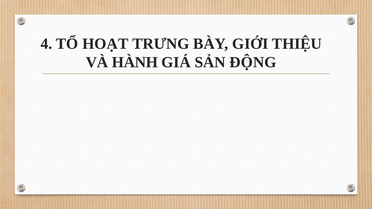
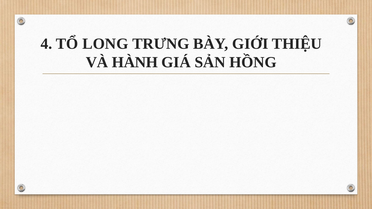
HOẠT: HOẠT -> LONG (105, 44)
ĐỘNG: ĐỘNG -> HỒNG (253, 62)
